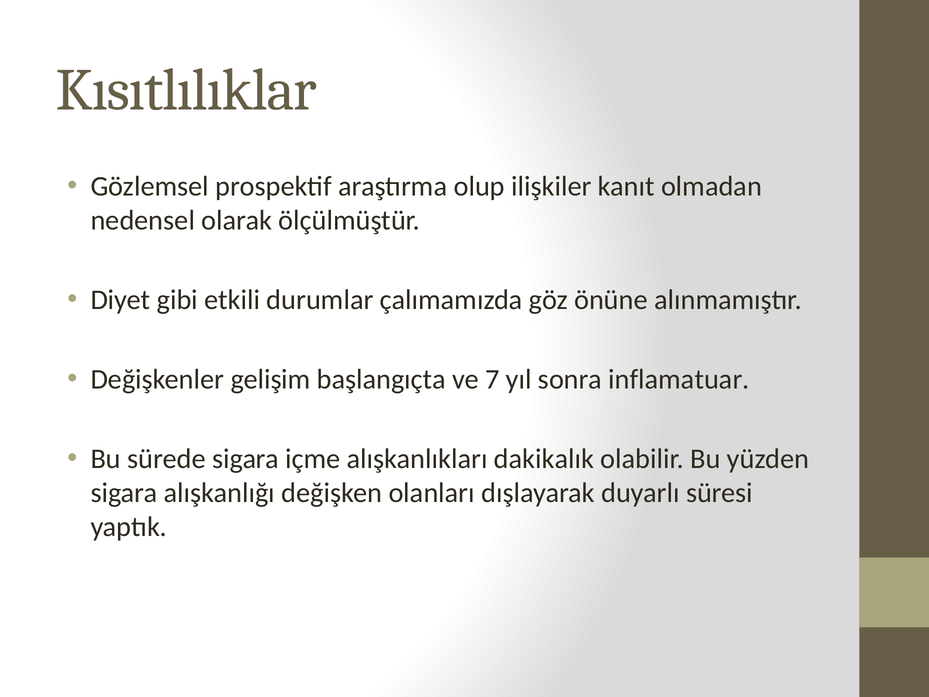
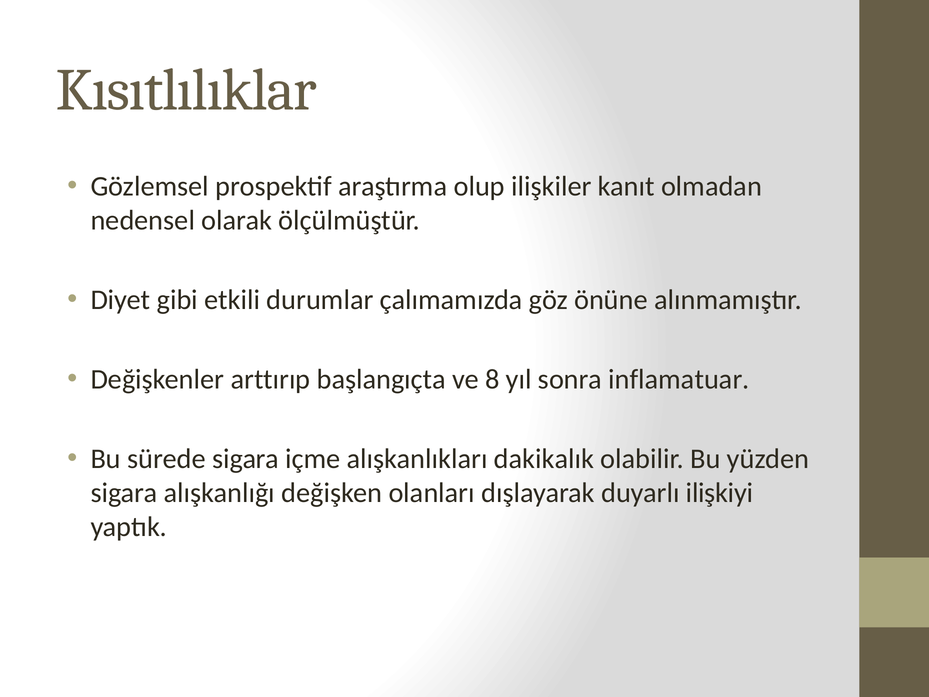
gelişim: gelişim -> arttırıp (271, 379)
7: 7 -> 8 (492, 379)
süresi: süresi -> ilişkiyi (719, 493)
